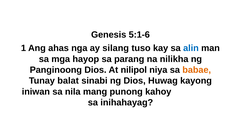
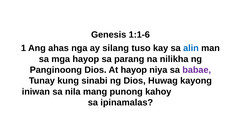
5:1-6: 5:1-6 -> 1:1-6 (139, 35)
At nilipol: nilipol -> hayop (134, 70)
babae colour: orange -> purple (197, 70)
balat: balat -> kung (68, 81)
inihahayag: inihahayag -> ipinamalas (127, 102)
